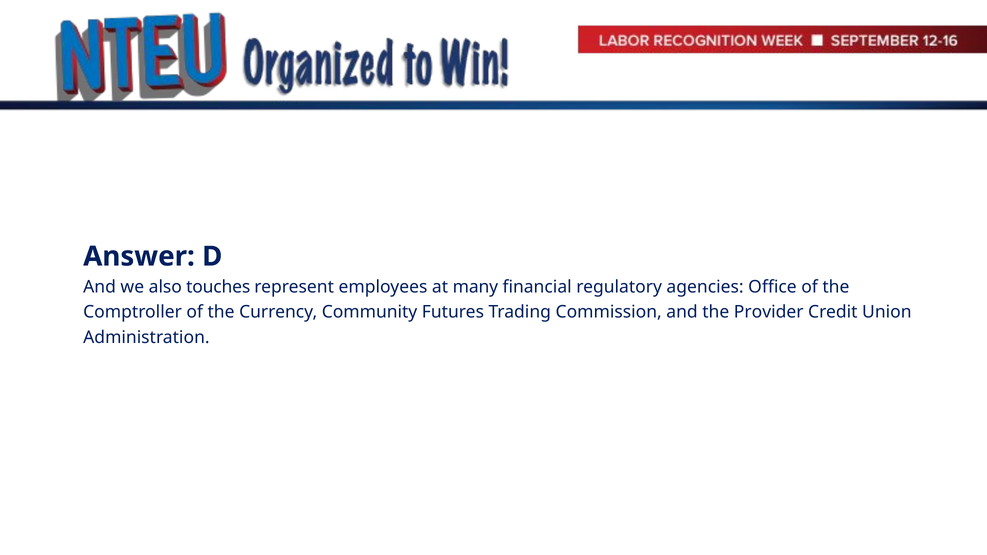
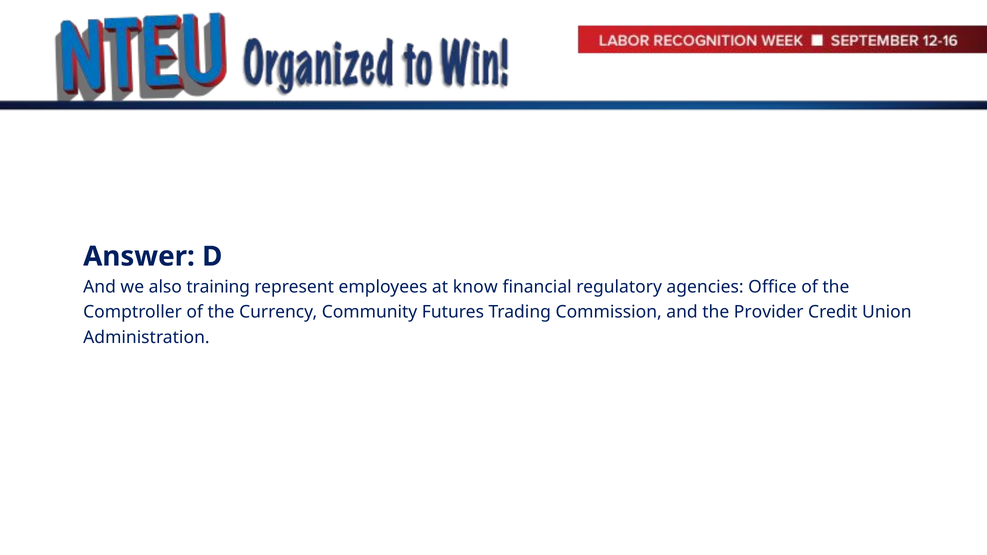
touches: touches -> training (218, 287)
many: many -> know (475, 287)
